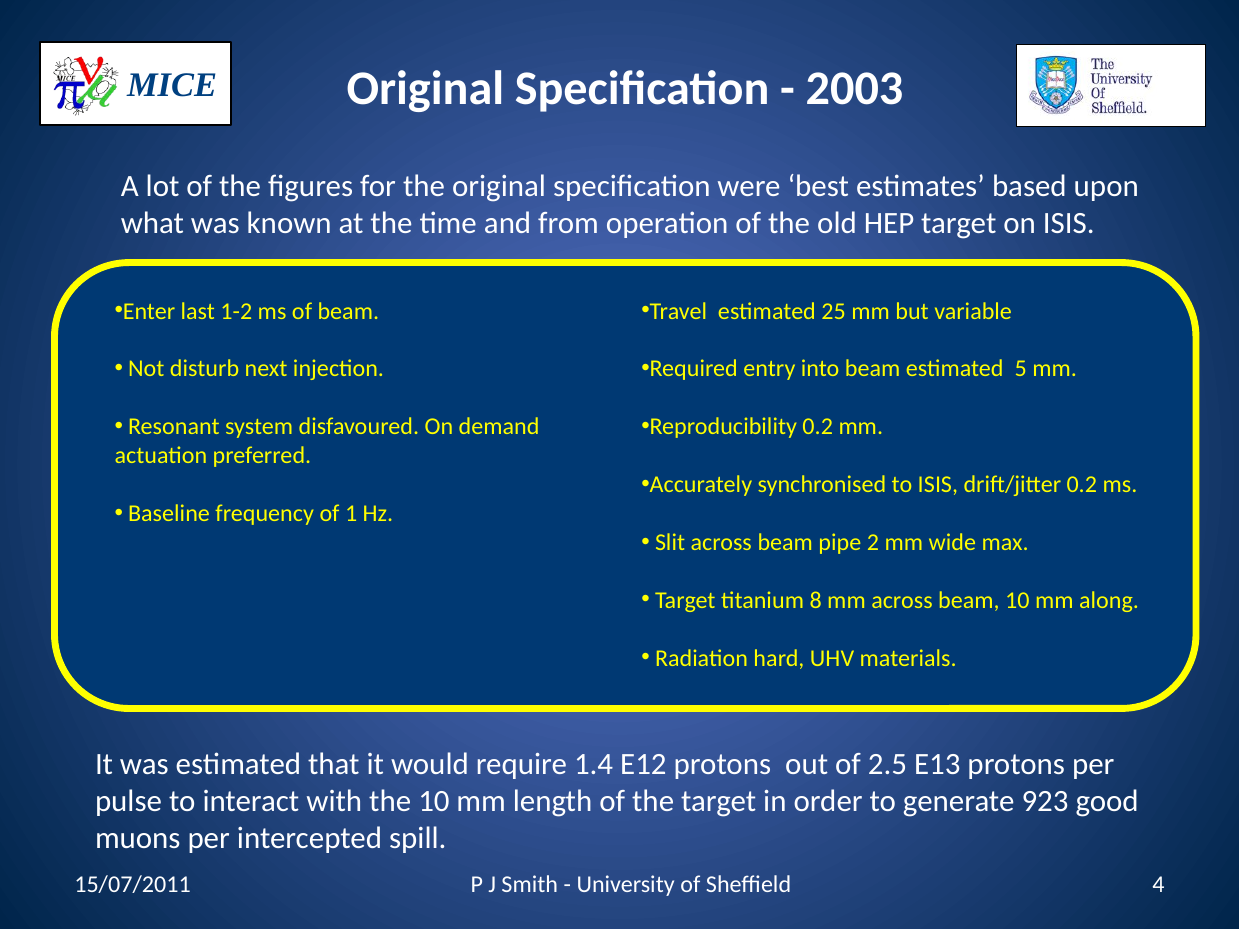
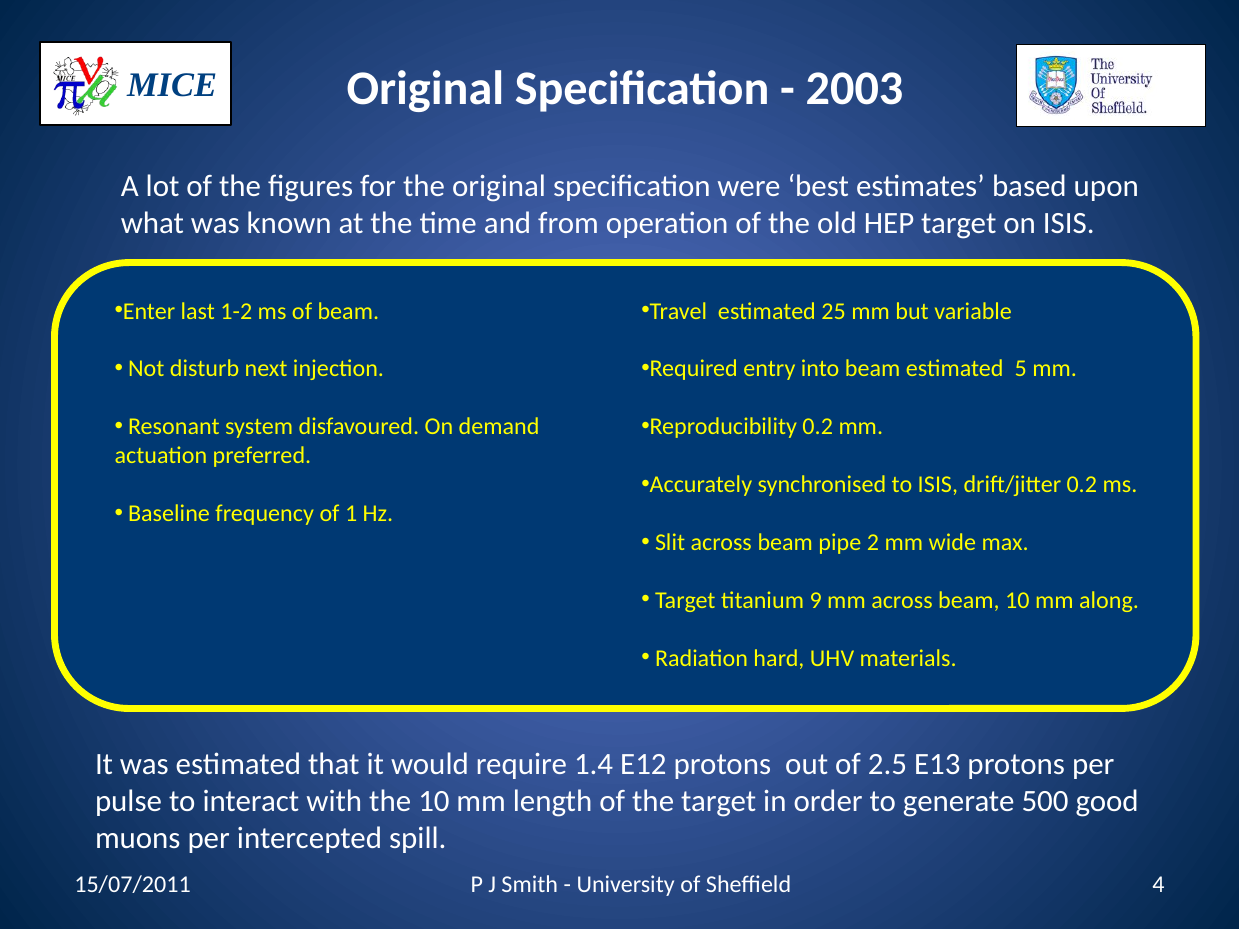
8: 8 -> 9 (816, 600)
923: 923 -> 500 (1045, 802)
